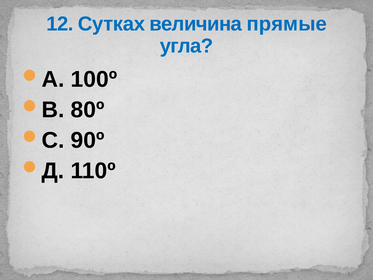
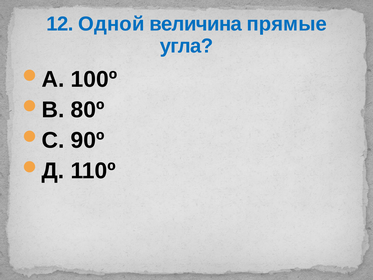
Сутках: Сутках -> Одной (111, 24)
